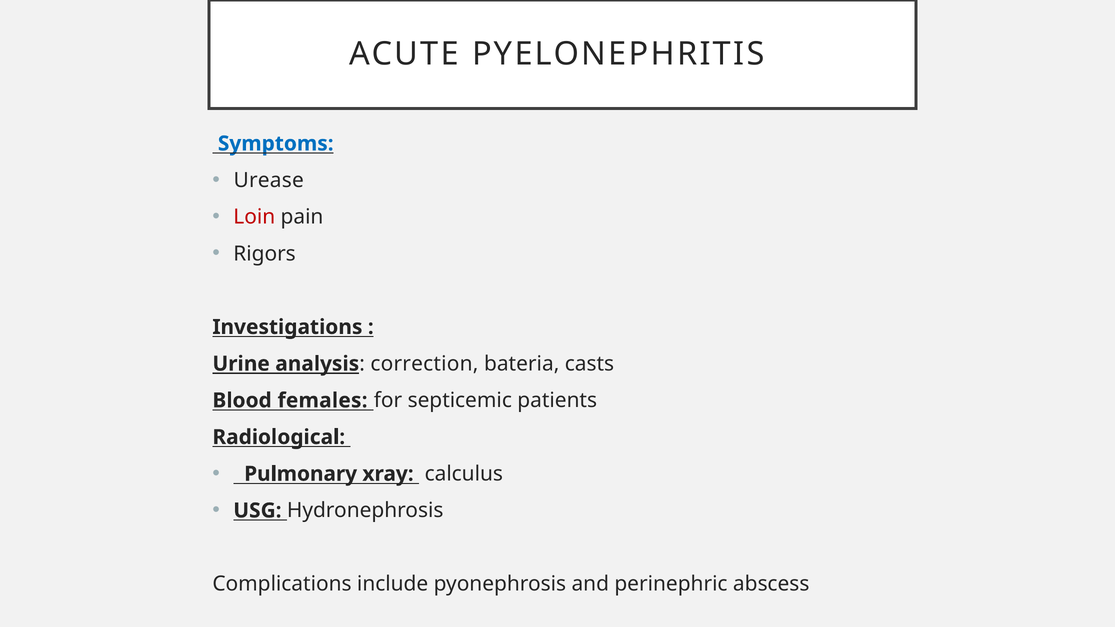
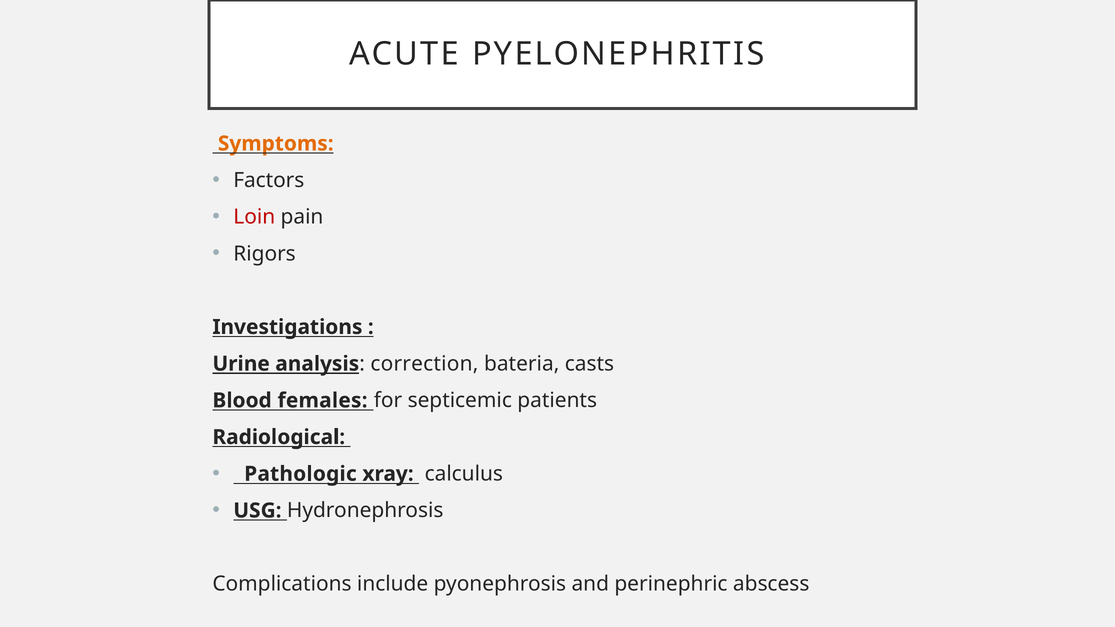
Symptoms colour: blue -> orange (276, 144)
Urease: Urease -> Factors (269, 180)
Pulmonary: Pulmonary -> Pathologic (300, 474)
